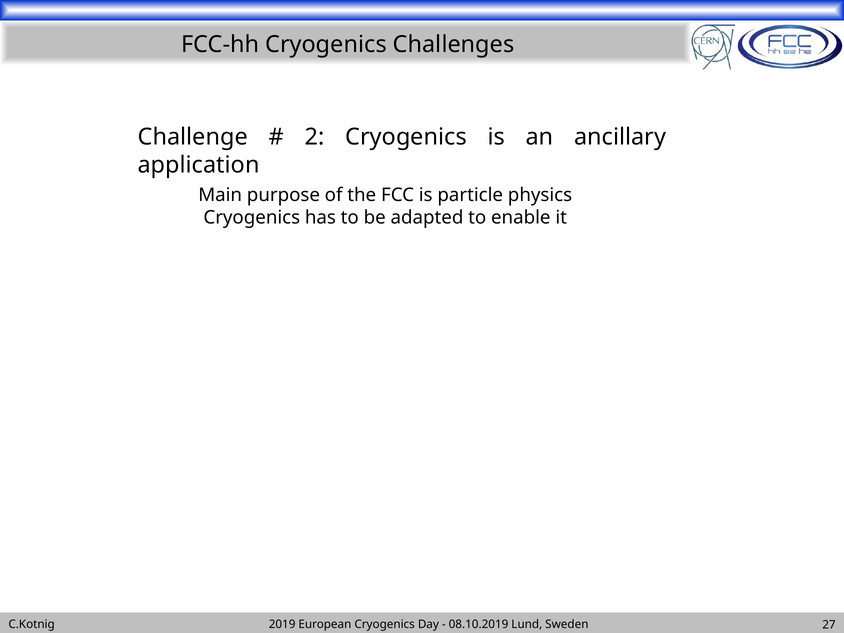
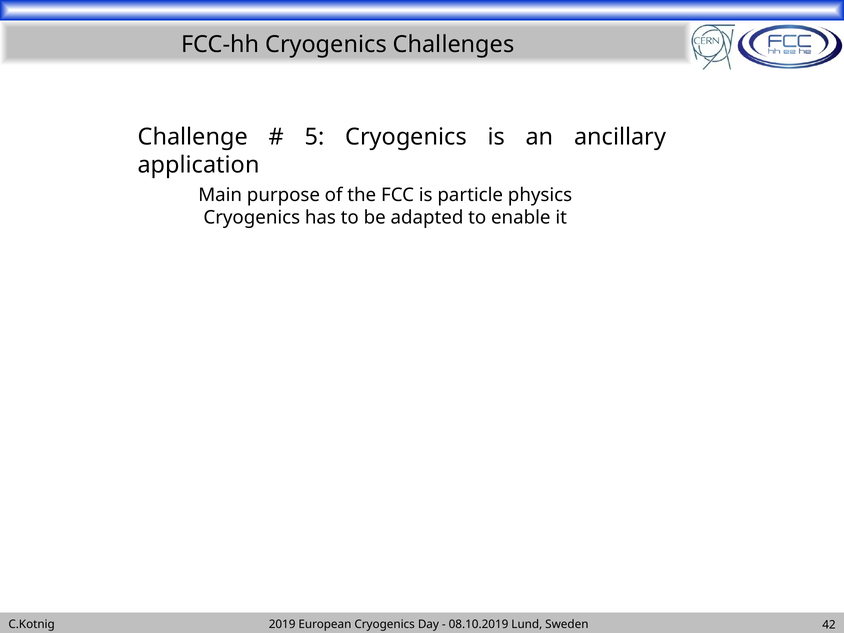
2: 2 -> 5 (315, 137)
27: 27 -> 42 (829, 625)
